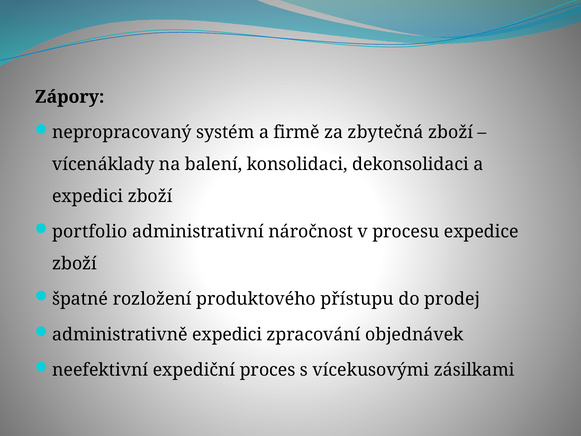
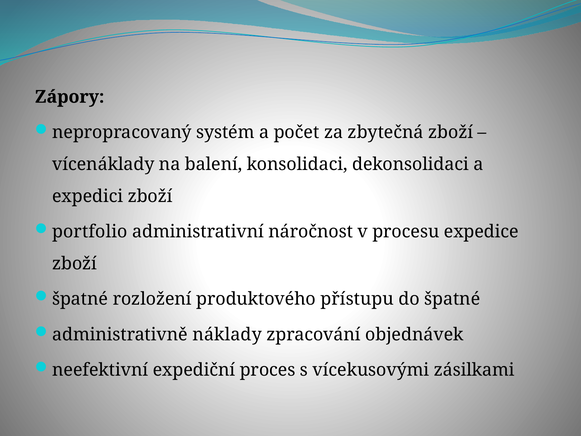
firmě: firmě -> počet (297, 132)
do prodej: prodej -> špatné (452, 299)
administrativně expedici: expedici -> náklady (227, 334)
